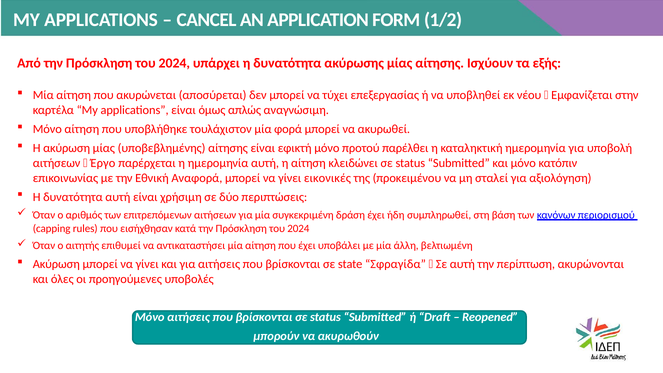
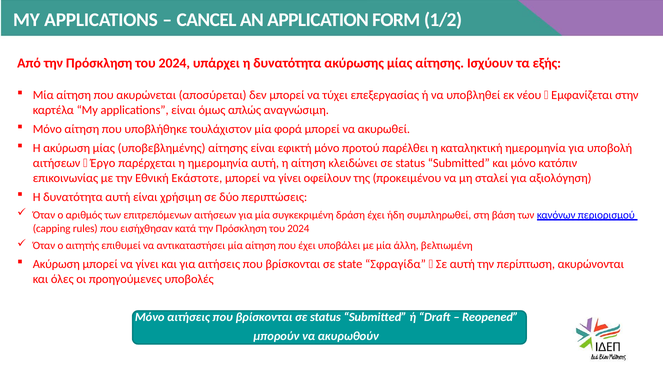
Αναφορά: Αναφορά -> Εκάστοτε (197, 178)
εικονικές: εικονικές -> οφείλουν (327, 178)
